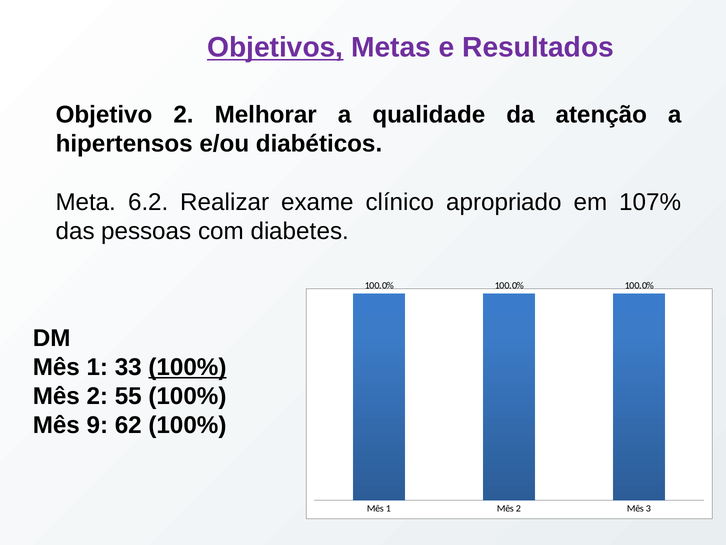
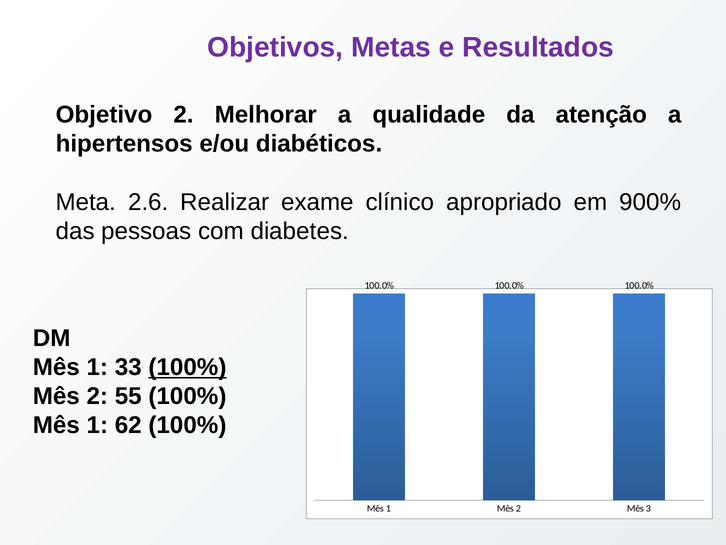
Objetivos underline: present -> none (275, 48)
6.2: 6.2 -> 2.6 (148, 202)
107%: 107% -> 900% (650, 202)
9: 9 -> 1 (97, 425)
